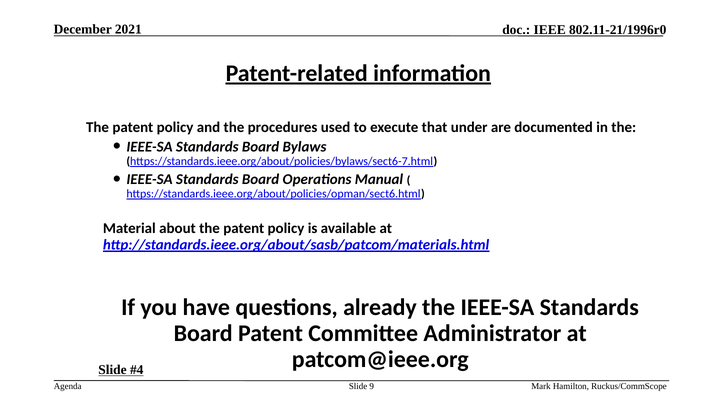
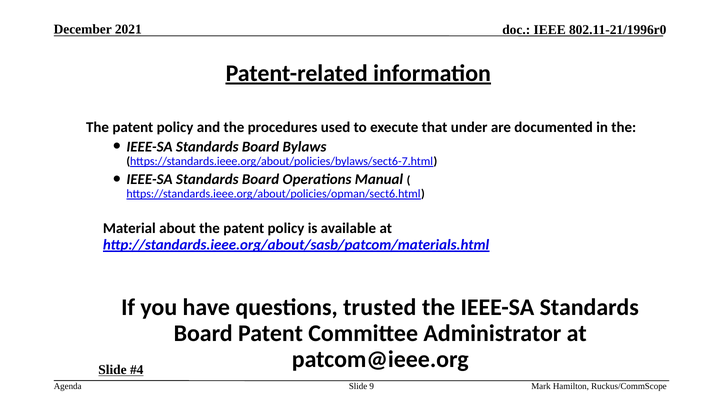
already: already -> trusted (380, 308)
